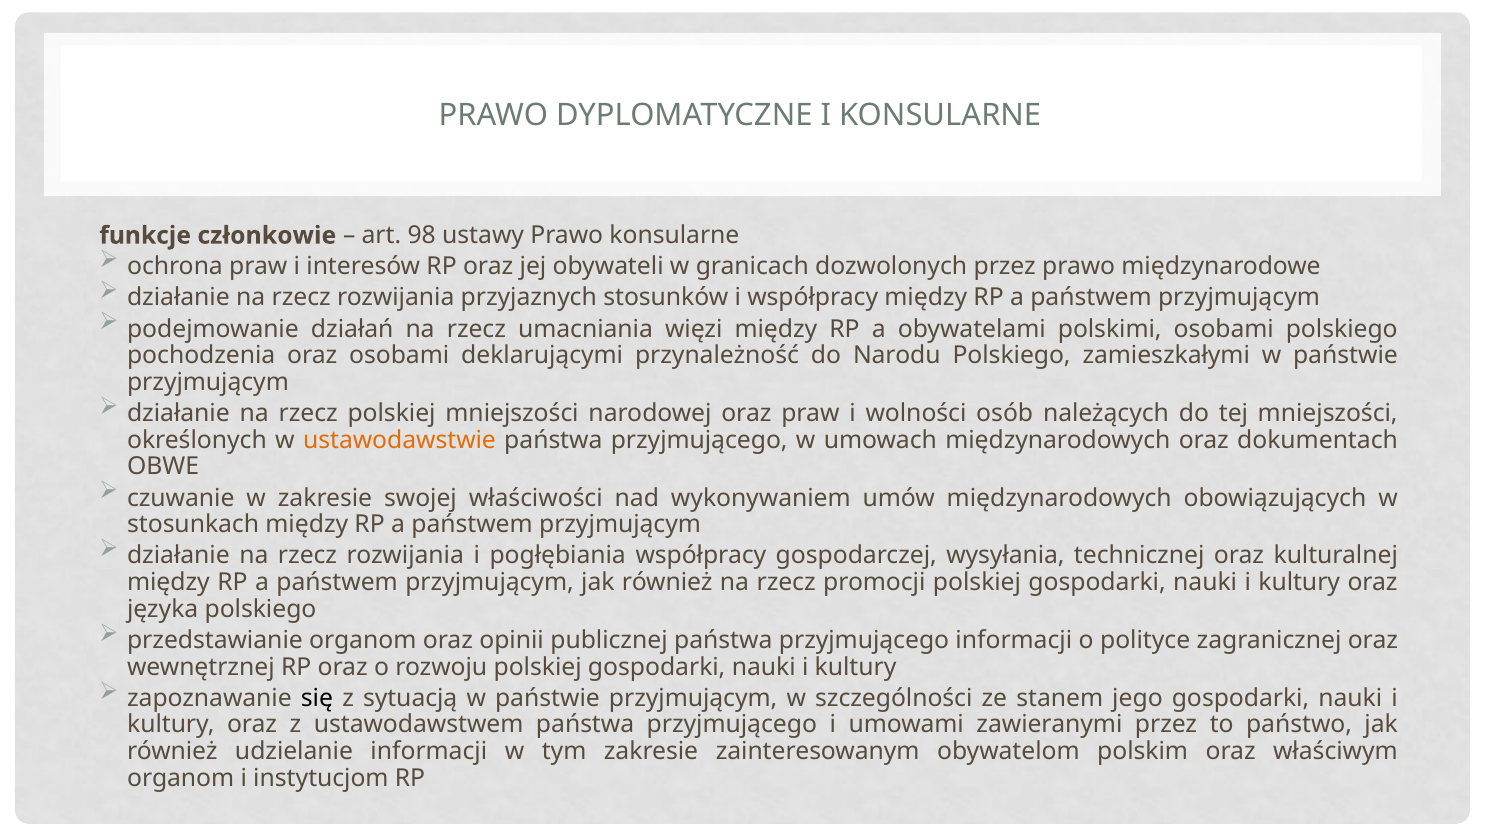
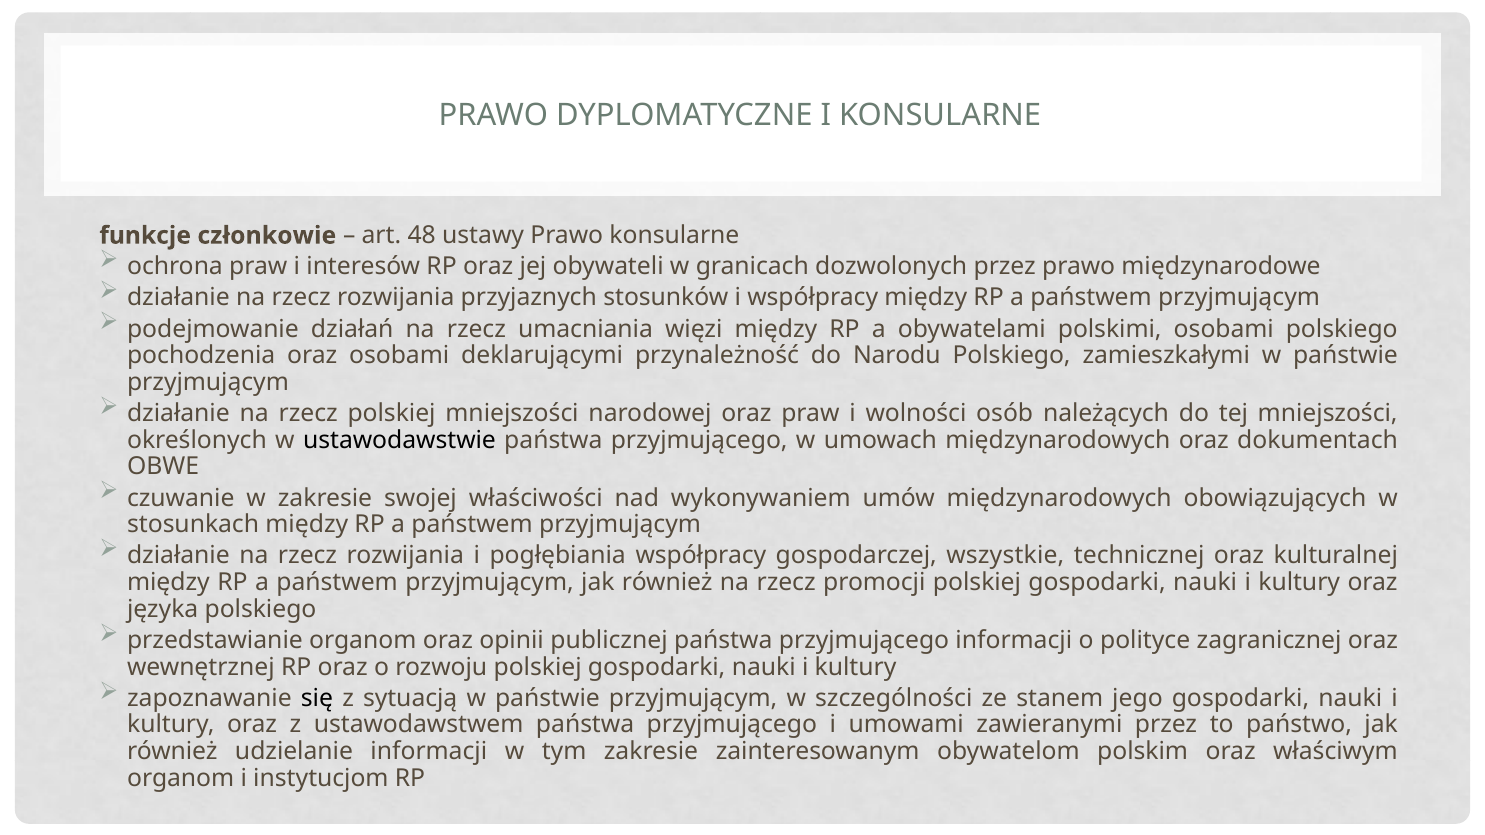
98: 98 -> 48 (422, 236)
ustawodawstwie colour: orange -> black (400, 440)
wysyłania: wysyłania -> wszystkie (1005, 556)
